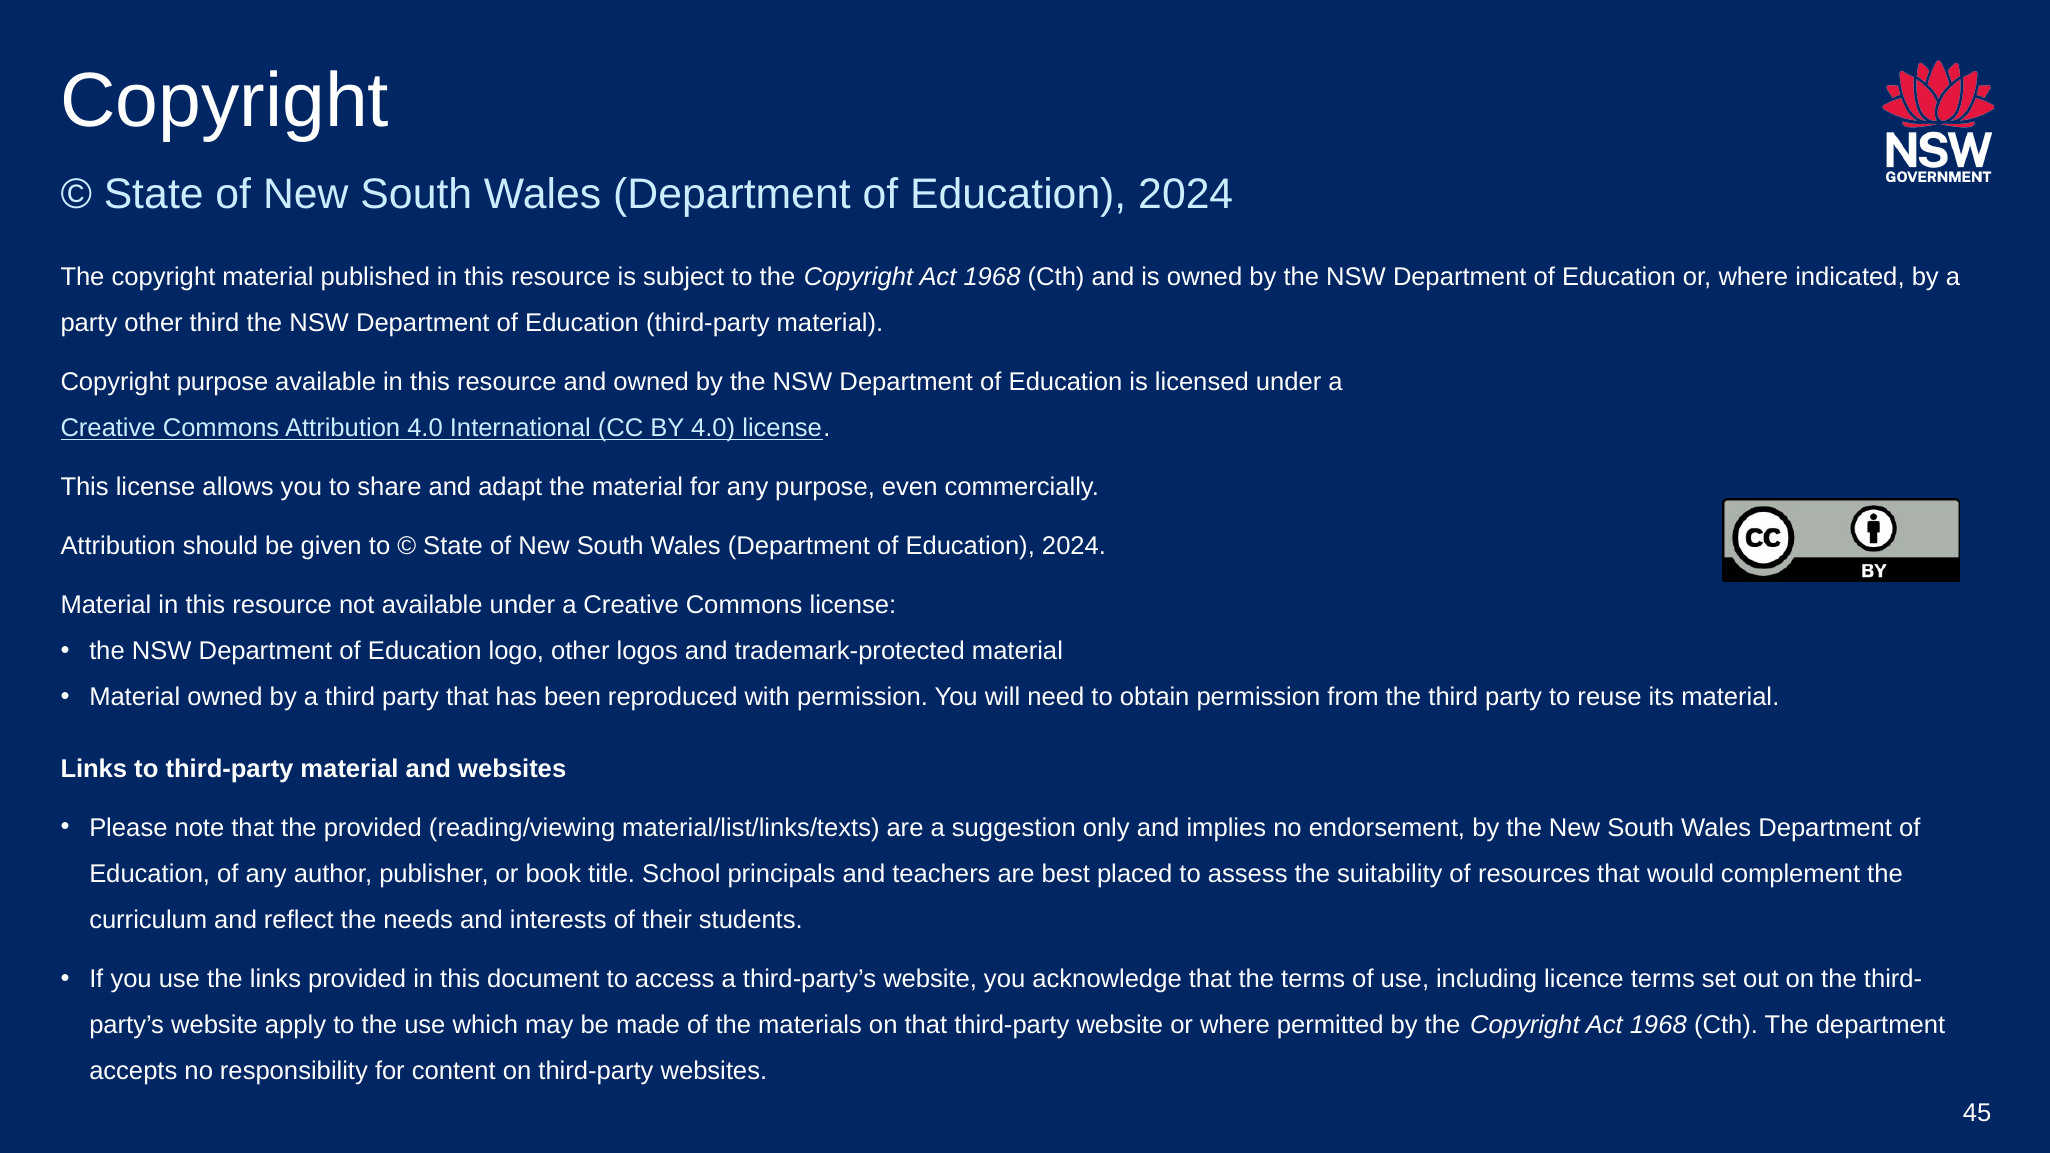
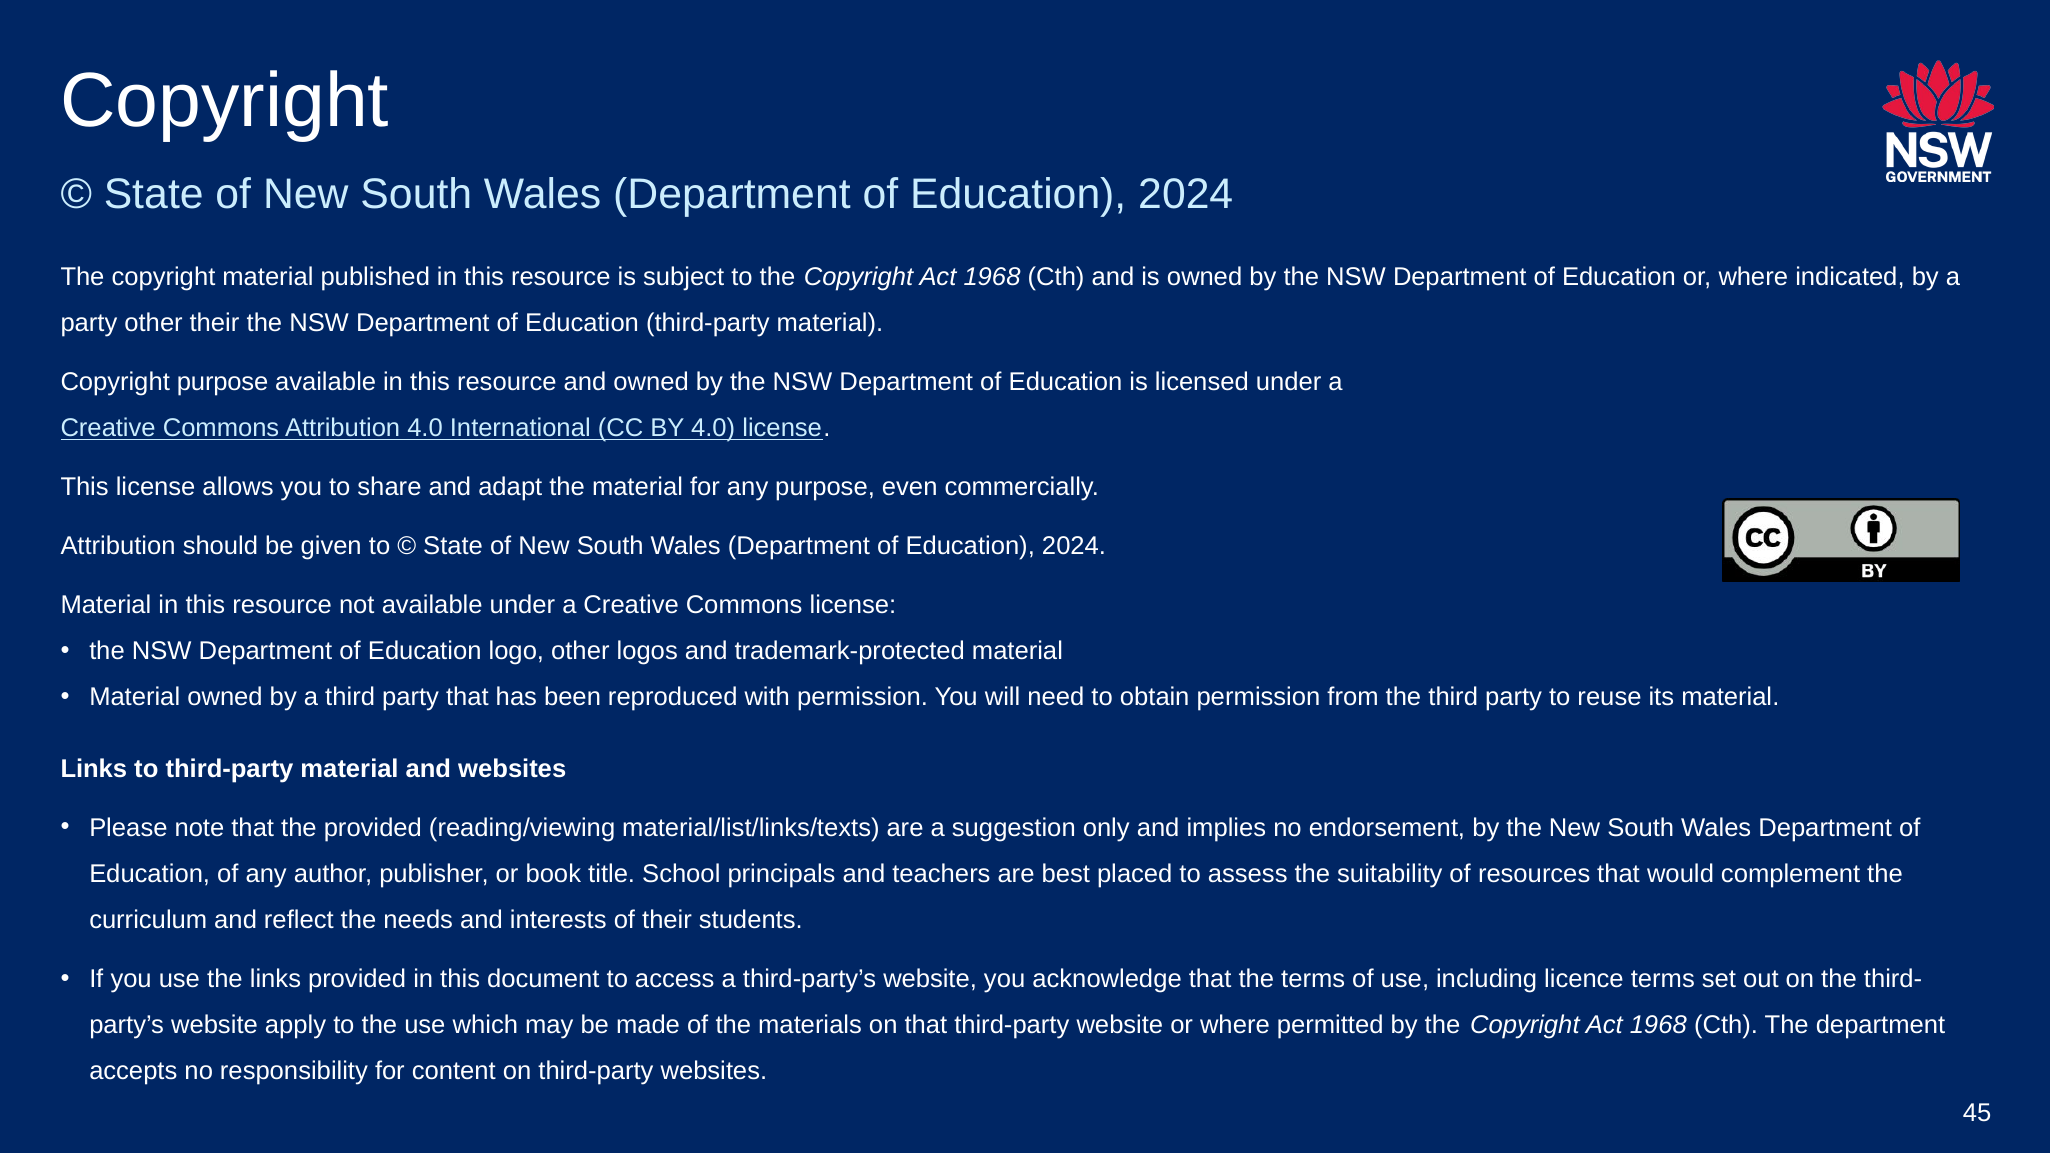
other third: third -> their (215, 323)
